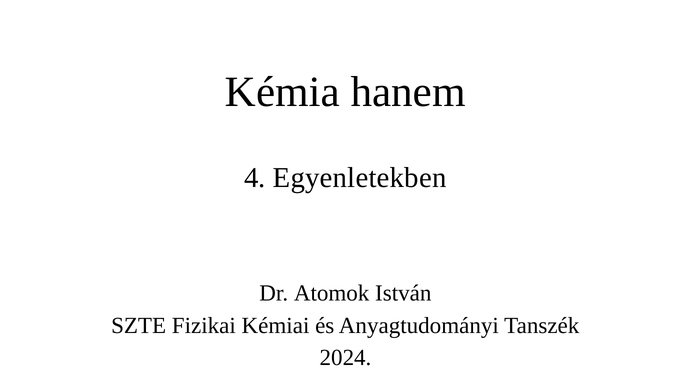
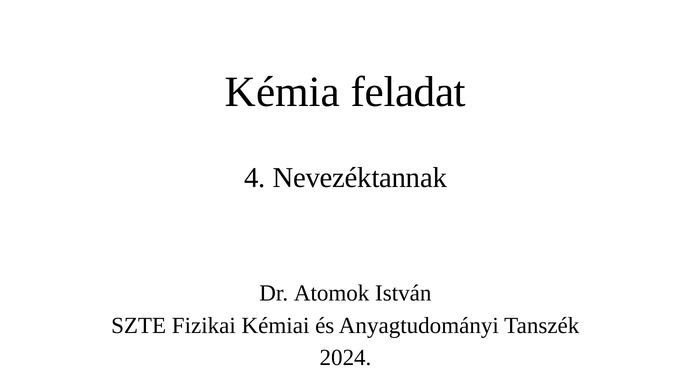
hanem: hanem -> feladat (408, 92)
Egyenletekben: Egyenletekben -> Nevezéktannak (360, 178)
